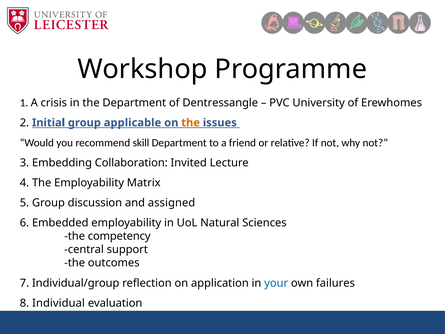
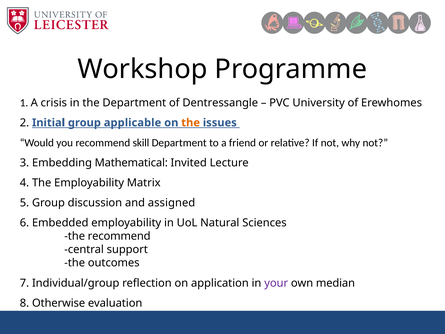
Collaboration: Collaboration -> Mathematical (131, 163)
the competency: competency -> recommend (119, 236)
your colour: blue -> purple (276, 283)
failures: failures -> median (336, 283)
Individual: Individual -> Otherwise (59, 303)
